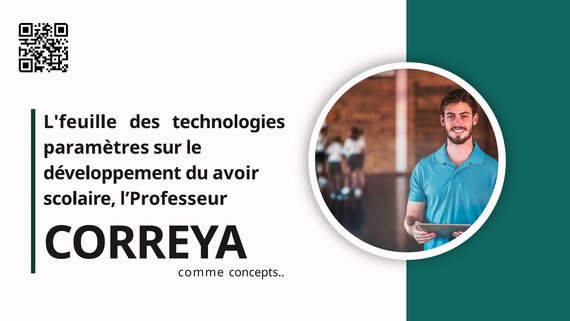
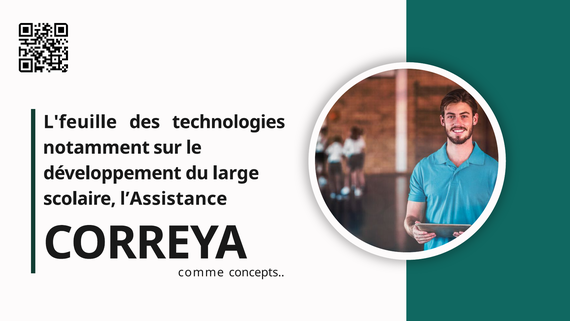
paramètres: paramètres -> notamment (96, 147)
avoir: avoir -> large (236, 173)
l’Professeur: l’Professeur -> l’Assistance (174, 199)
